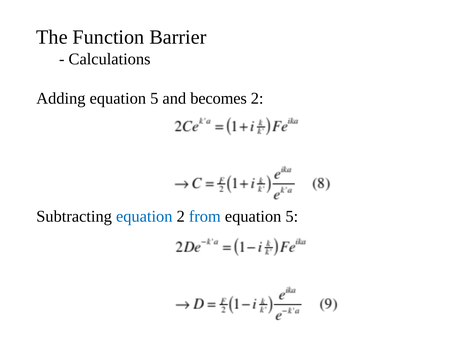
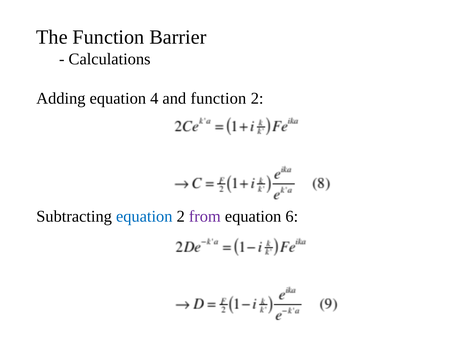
Adding equation 5: 5 -> 4 (154, 98)
and becomes: becomes -> function (218, 98)
from colour: blue -> purple (205, 216)
5: 5 -> 6 (292, 216)
